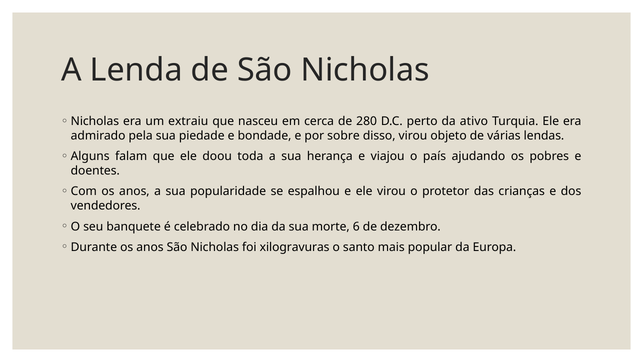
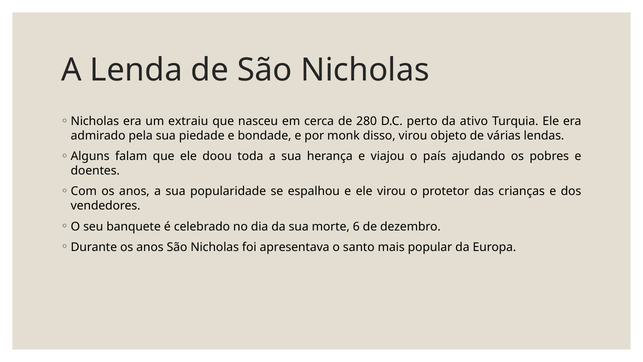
sobre: sobre -> monk (344, 136)
xilogravuras: xilogravuras -> apresentava (295, 247)
